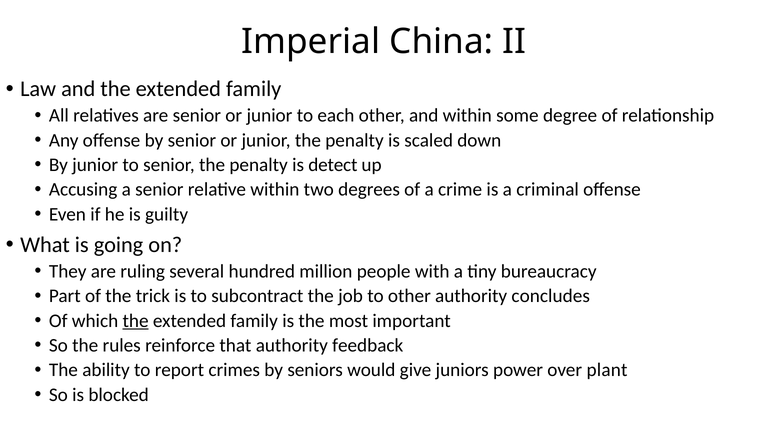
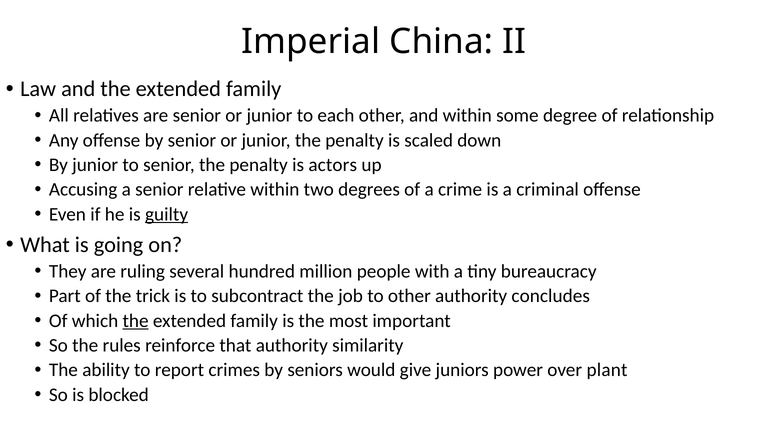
detect: detect -> actors (333, 165)
guilty underline: none -> present (167, 214)
feedback: feedback -> similarity (368, 345)
